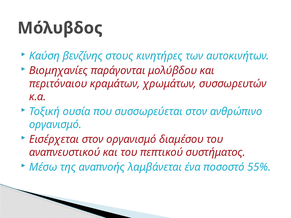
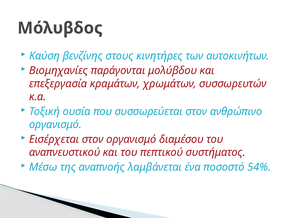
περιτόναιου: περιτόναιου -> επεξεργασία (58, 84)
55%: 55% -> 54% (259, 167)
